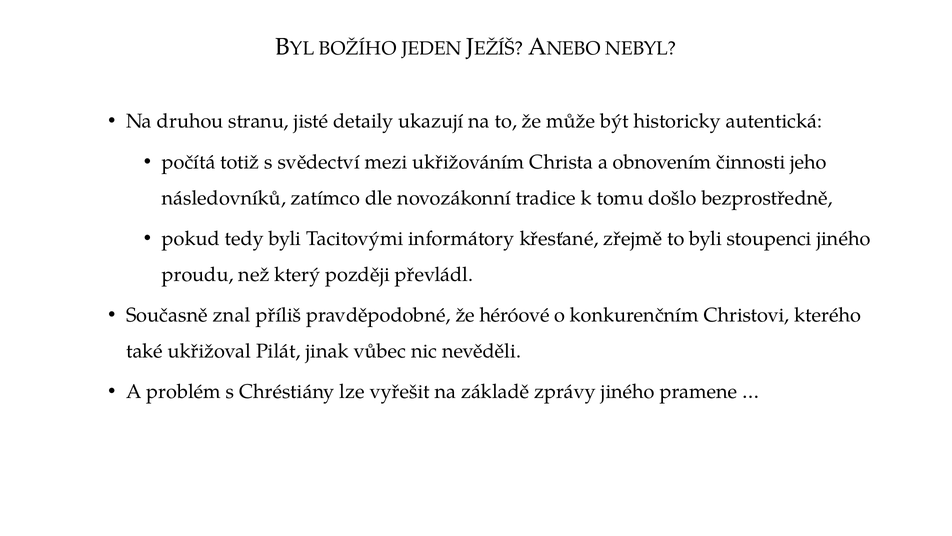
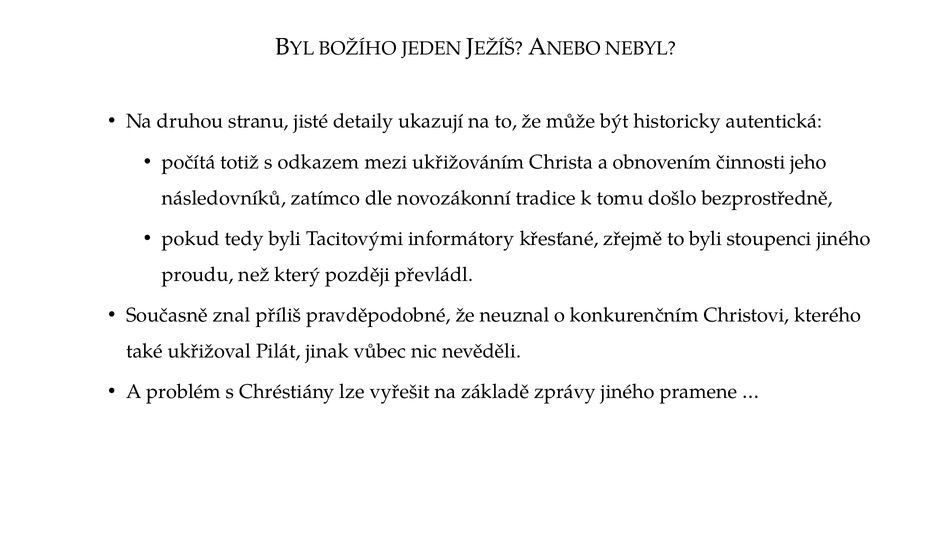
svědectví: svědectví -> odkazem (319, 162)
héróové: héróové -> neuznal (515, 315)
